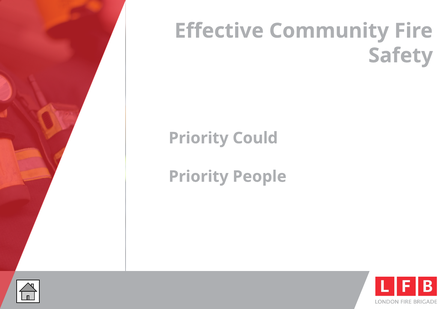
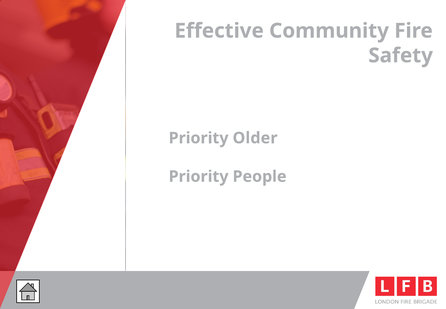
Could: Could -> Older (255, 138)
